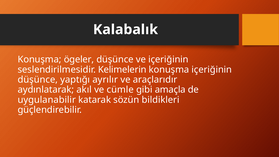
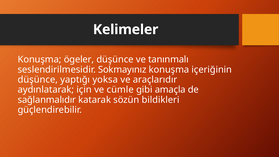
Kalabalık: Kalabalık -> Kelimeler (126, 30)
ve içeriğinin: içeriğinin -> tanınmalı (168, 59)
Kelimelerin: Kelimelerin -> Sokmayınız (122, 70)
ayrılır: ayrılır -> yoksa (105, 80)
akıl: akıl -> için (84, 90)
uygulanabilir: uygulanabilir -> sağlanmalıdır (47, 100)
